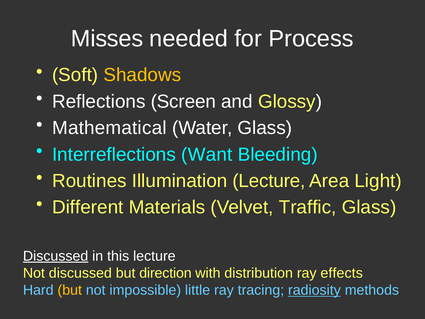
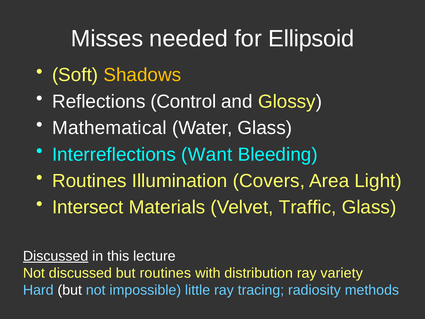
Process: Process -> Ellipsoid (311, 39)
Screen: Screen -> Control (183, 101)
Illumination Lecture: Lecture -> Covers (269, 181)
Different: Different -> Intersect (88, 207)
but direction: direction -> routines (165, 273)
effects: effects -> variety (342, 273)
but colour: yellow -> white (70, 290)
radiosity underline: present -> none (314, 290)
